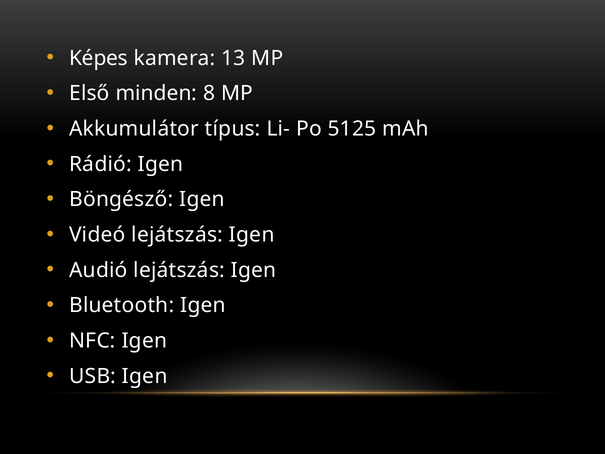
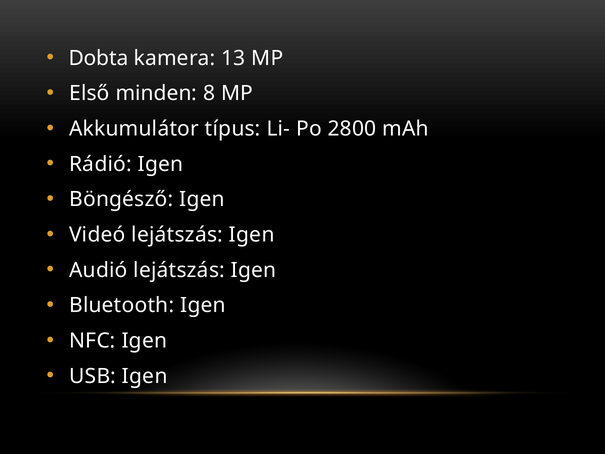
Képes: Képes -> Dobta (99, 58)
5125: 5125 -> 2800 (352, 129)
